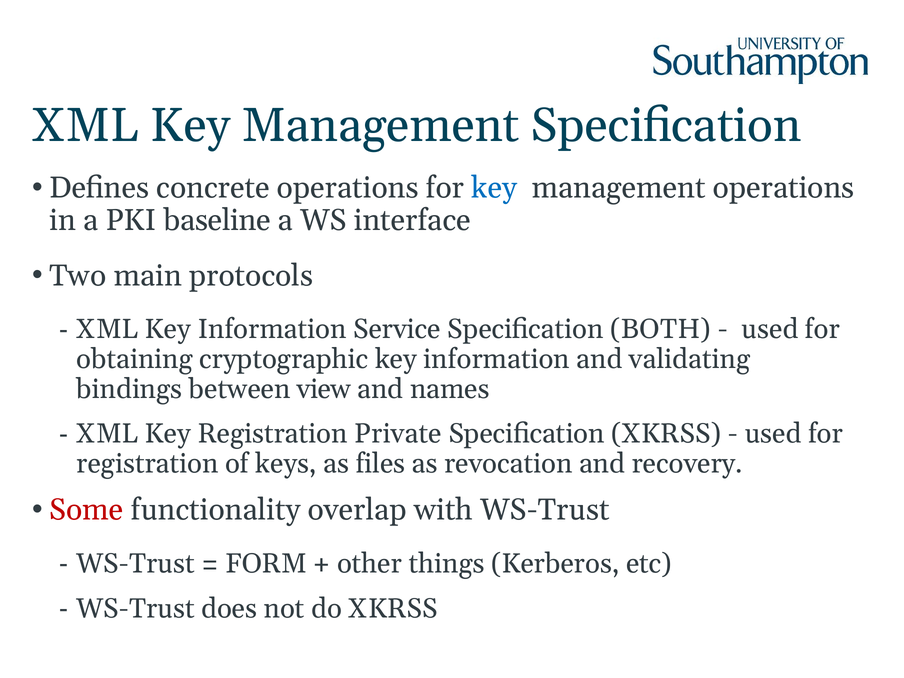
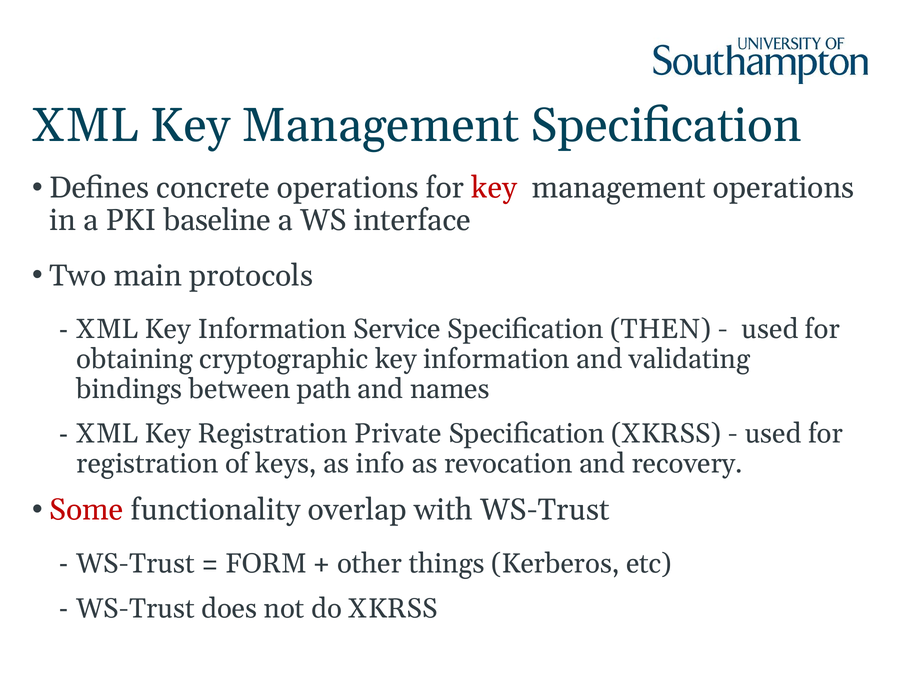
key colour: blue -> red (494, 188)
BOTH: BOTH -> THEN (661, 329)
view: view -> path (324, 389)
files: files -> info (380, 464)
